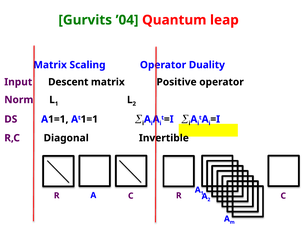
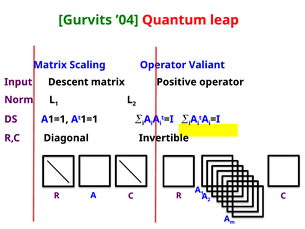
Duality: Duality -> Valiant (207, 65)
